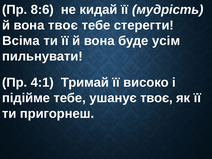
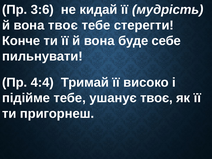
8:6: 8:6 -> 3:6 (42, 10)
Всіма: Всіма -> Конче (21, 41)
усім: усім -> себе (166, 41)
4:1: 4:1 -> 4:4 (42, 82)
